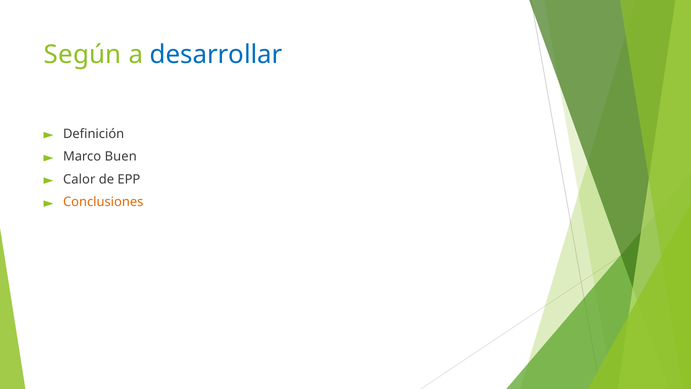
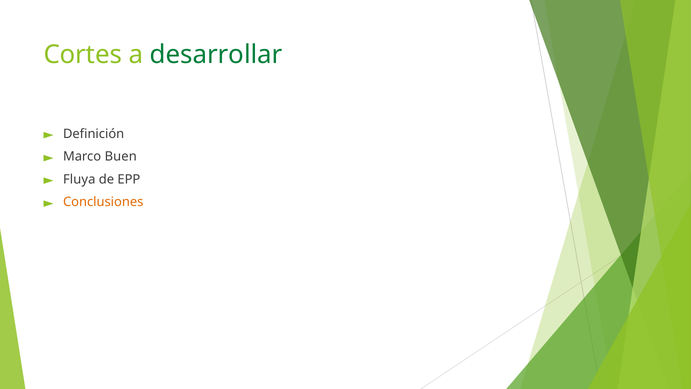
Según: Según -> Cortes (83, 54)
desarrollar colour: blue -> green (216, 54)
Calor: Calor -> Fluya (79, 179)
